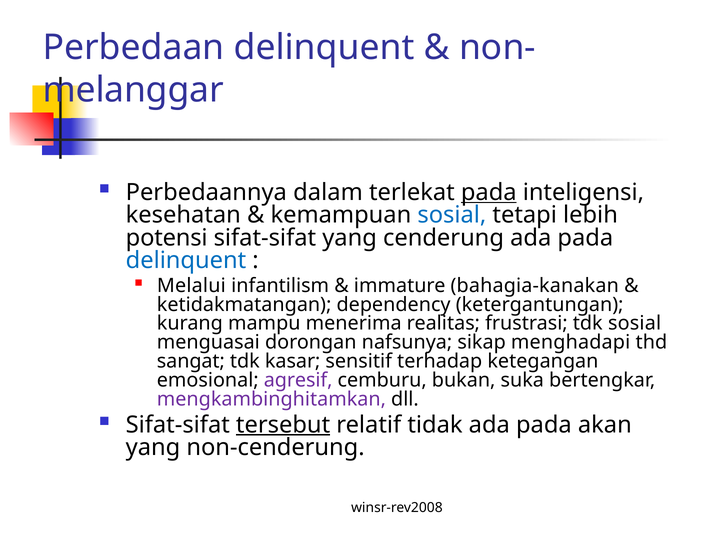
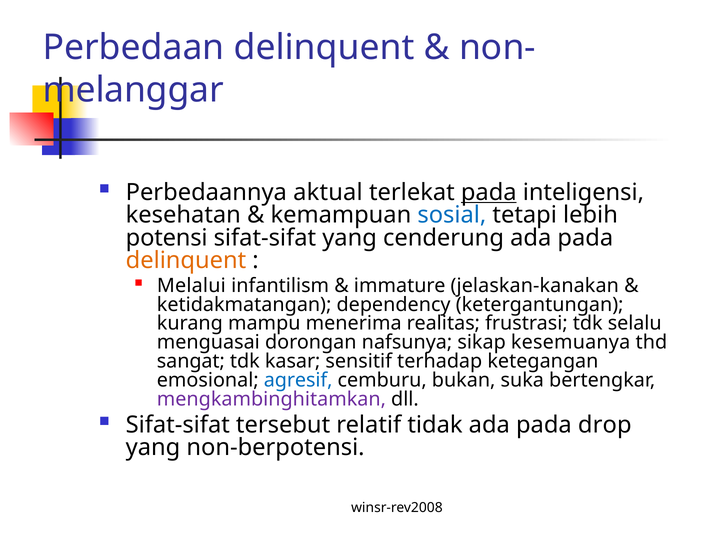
dalam: dalam -> aktual (328, 192)
delinquent colour: blue -> orange (186, 261)
bahagia-kanakan: bahagia-kanakan -> jelaskan-kanakan (535, 286)
tdk sosial: sosial -> selalu (635, 324)
menghadapi: menghadapi -> kesemuanya (571, 343)
agresif colour: purple -> blue (298, 381)
tersebut underline: present -> none (283, 425)
akan: akan -> drop (605, 425)
non-cenderung: non-cenderung -> non-berpotensi (276, 448)
